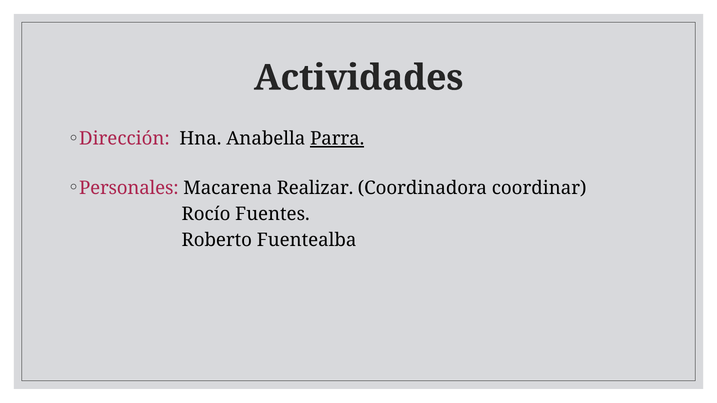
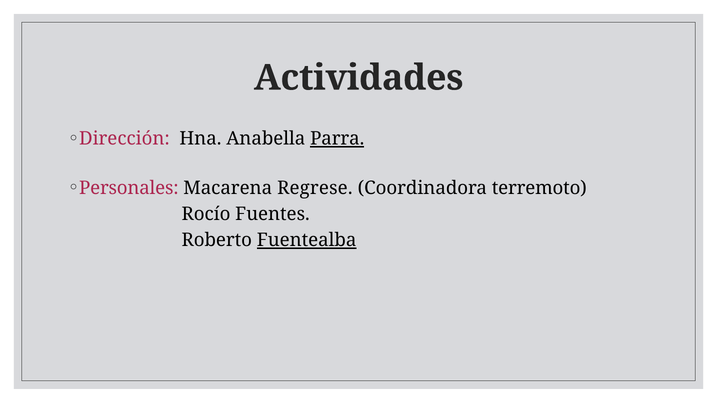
Realizar: Realizar -> Regrese (315, 188)
coordinar: coordinar -> terremoto (539, 188)
Fuentealba underline: none -> present (307, 240)
